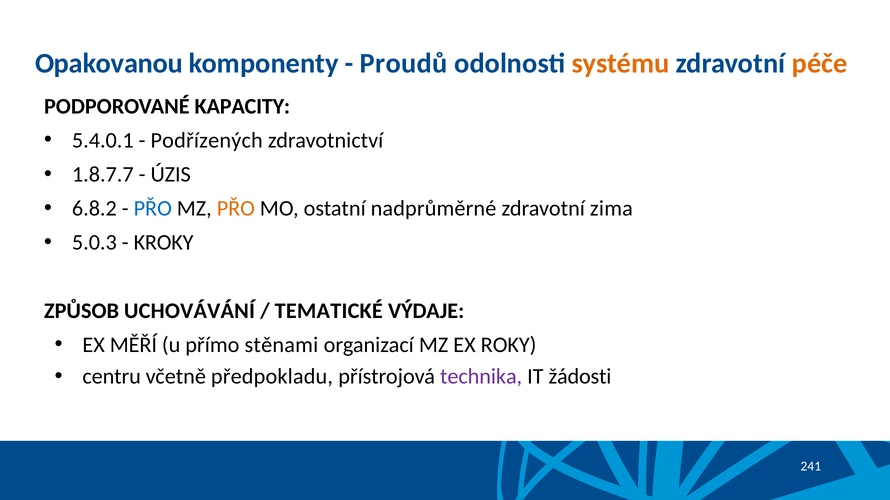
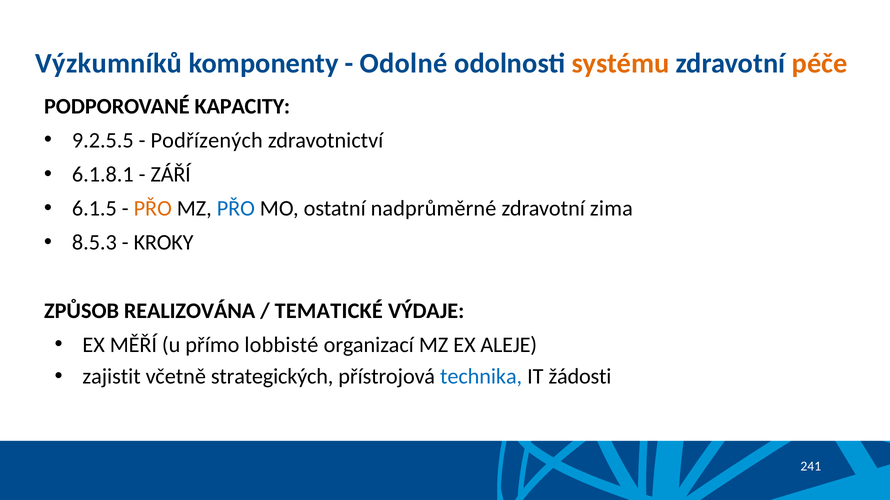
Opakovanou: Opakovanou -> Výzkumníků (109, 63)
Proudů: Proudů -> Odolné (404, 63)
5.4.0.1: 5.4.0.1 -> 9.2.5.5 (103, 141)
1.8.7.7: 1.8.7.7 -> 6.1.8.1 (103, 175)
ÚZIS: ÚZIS -> ZÁŘÍ (171, 175)
6.8.2: 6.8.2 -> 6.1.5 (94, 209)
PŘO colour: blue -> orange (153, 209)
PŘO colour: orange -> blue (236, 209)
5.0.3: 5.0.3 -> 8.5.3 (94, 243)
UCHOVÁVÁNÍ: UCHOVÁVÁNÍ -> REALIZOVÁNA (190, 311)
stěnami: stěnami -> lobbisté (281, 345)
ROKY: ROKY -> ALEJE (509, 345)
centru: centru -> zajistit (112, 377)
předpokladu: předpokladu -> strategických (272, 377)
technika colour: purple -> blue (481, 377)
